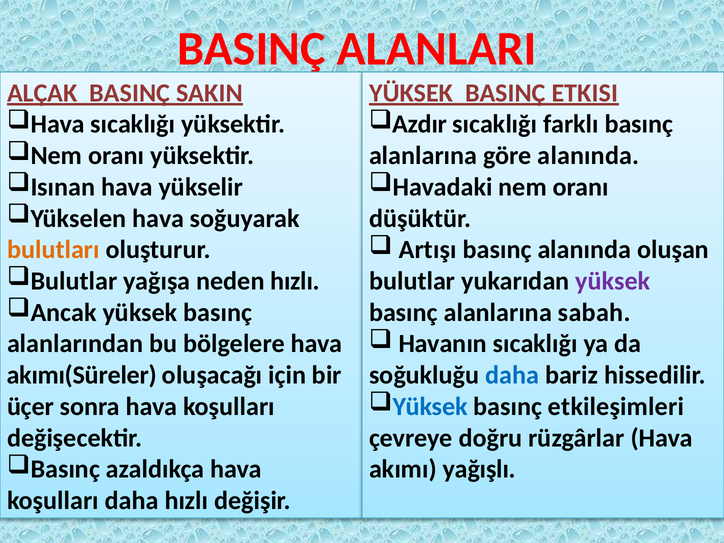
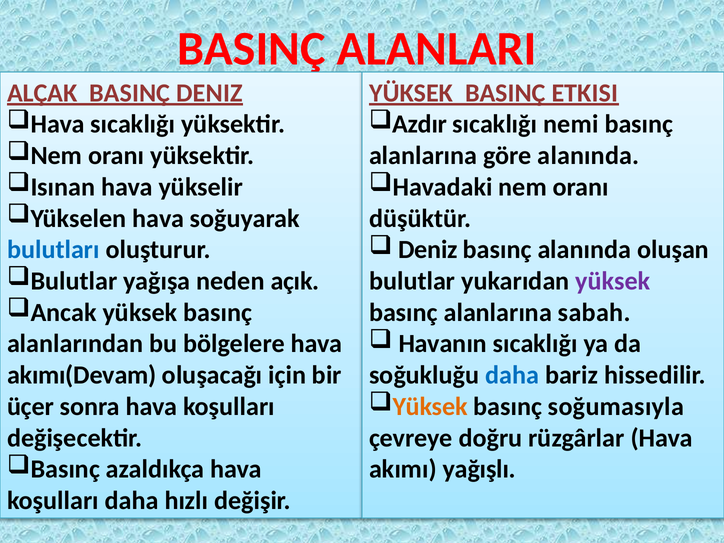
BASINÇ SAKIN: SAKIN -> DENIZ (209, 93)
farklı: farklı -> nemi (571, 124)
Artışı: Artışı -> Deniz (428, 250)
bulutları colour: orange -> blue (53, 250)
neden hızlı: hızlı -> açık (295, 281)
akımı(Süreler: akımı(Süreler -> akımı(Devam (82, 375)
Yüksek colour: blue -> orange (430, 407)
etkileşimleri: etkileşimleri -> soğumasıyla (616, 407)
